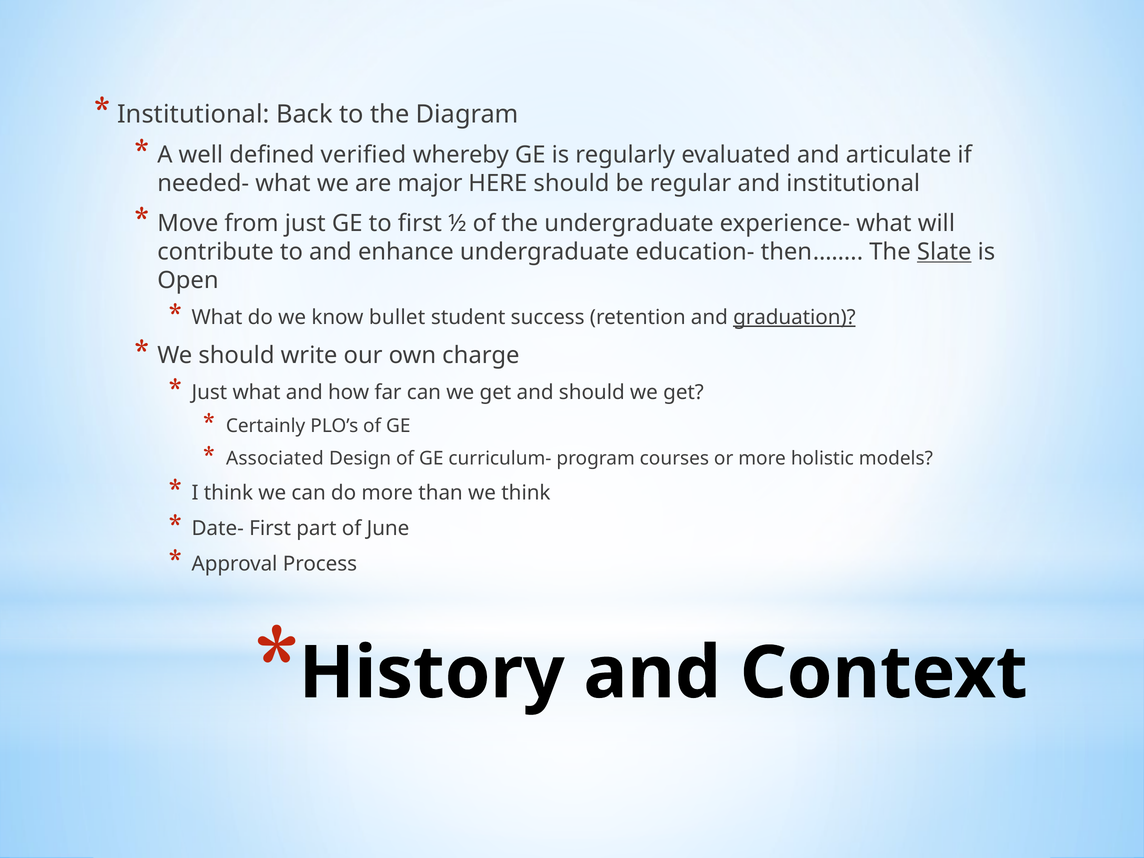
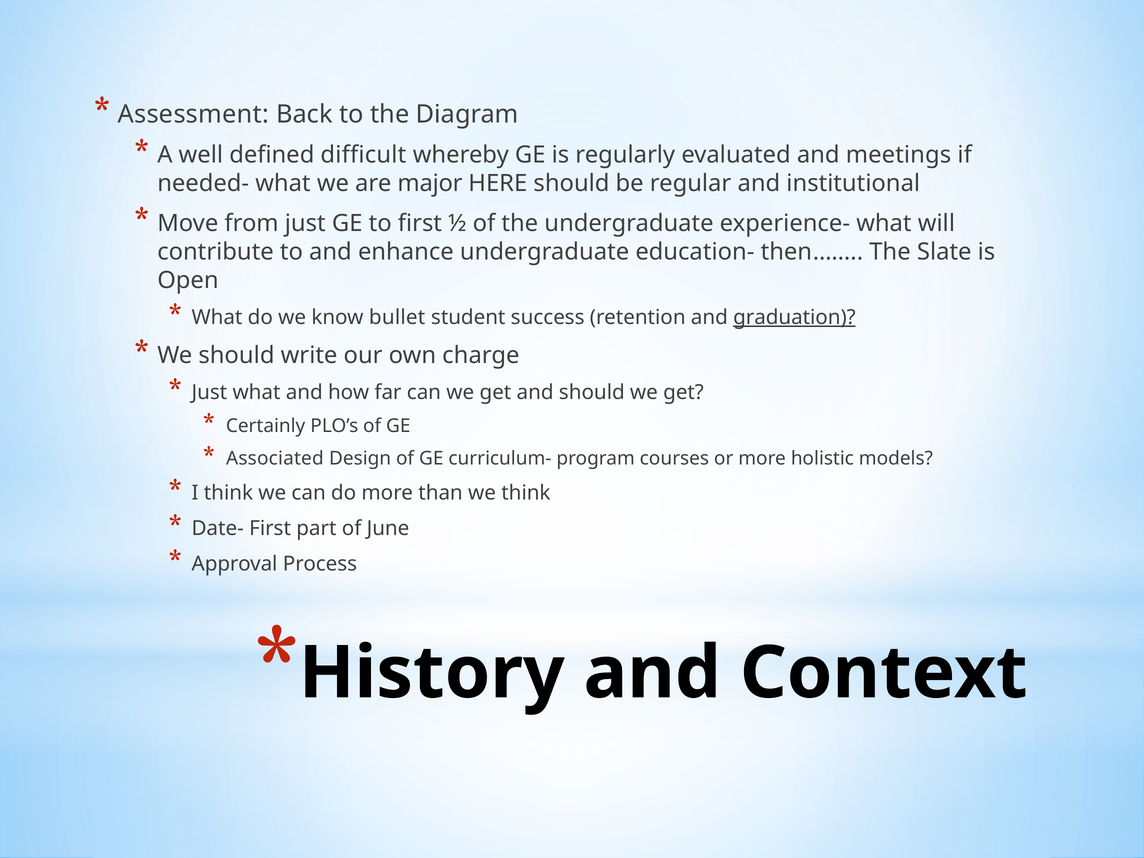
Institutional: Institutional -> Assessment (193, 114)
verified: verified -> difficult (363, 155)
articulate: articulate -> meetings (899, 155)
Slate underline: present -> none (944, 252)
